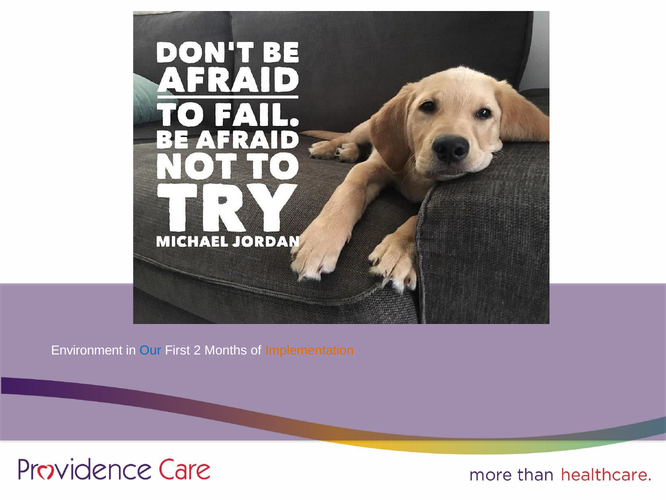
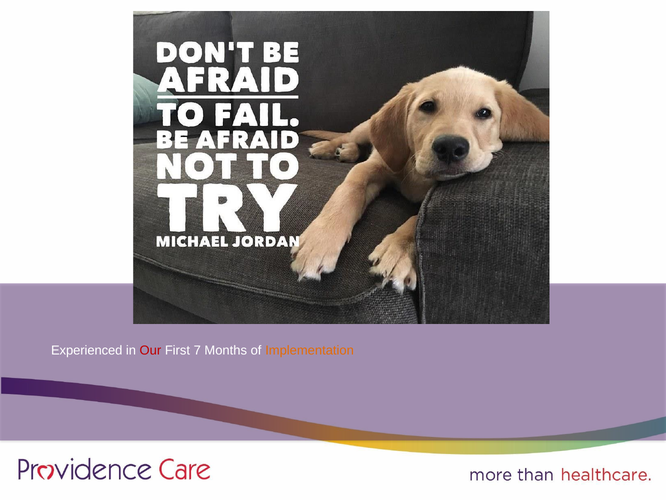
Environment: Environment -> Experienced (87, 350)
Our colour: blue -> red (150, 350)
2: 2 -> 7 (197, 350)
